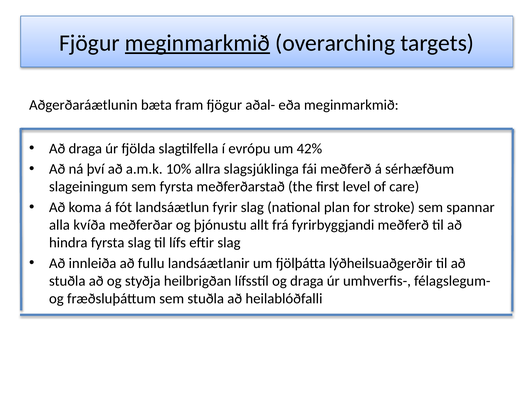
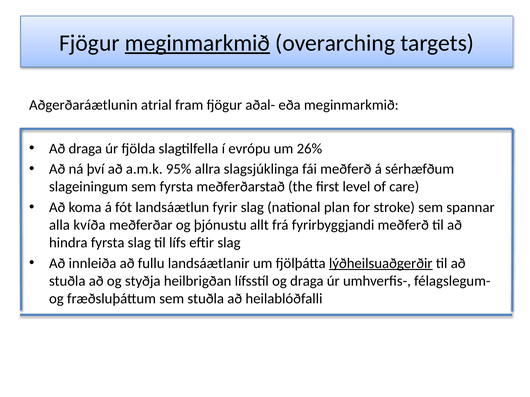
bæta: bæta -> atrial (156, 105)
42%: 42% -> 26% (309, 149)
10%: 10% -> 95% (179, 169)
lýðheilsuaðgerðir underline: none -> present (381, 264)
